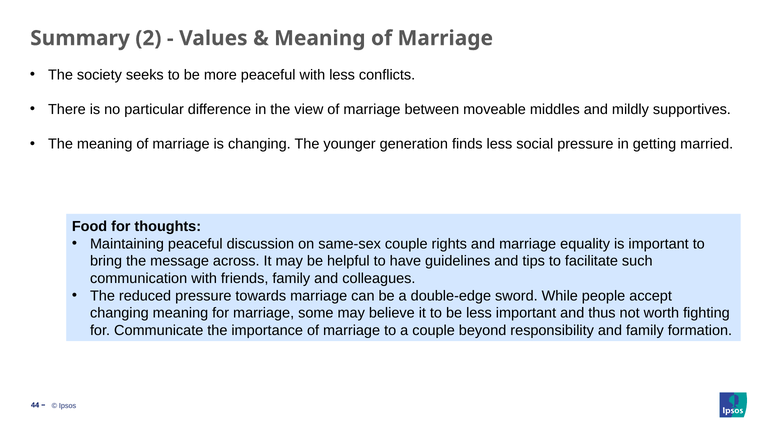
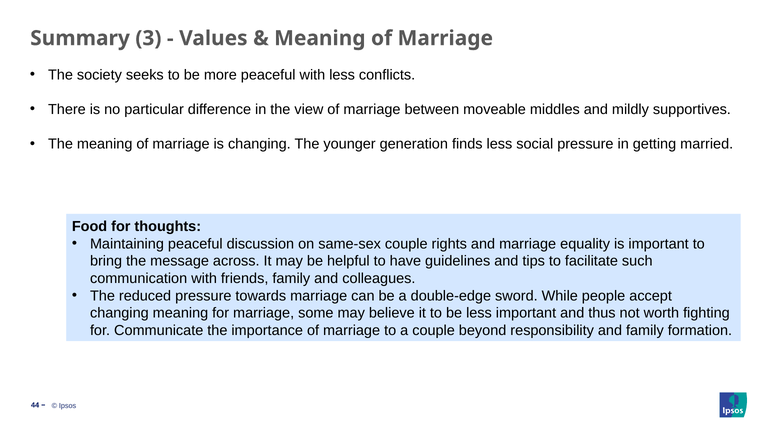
2: 2 -> 3 (148, 38)
